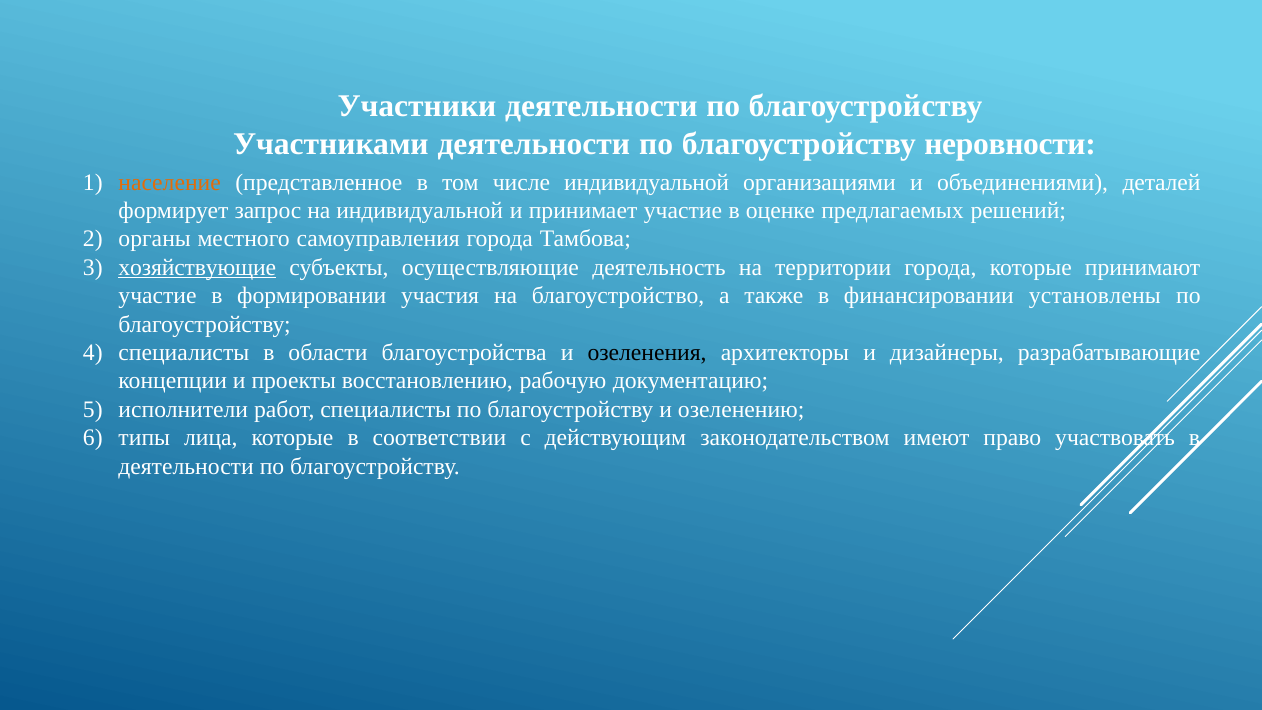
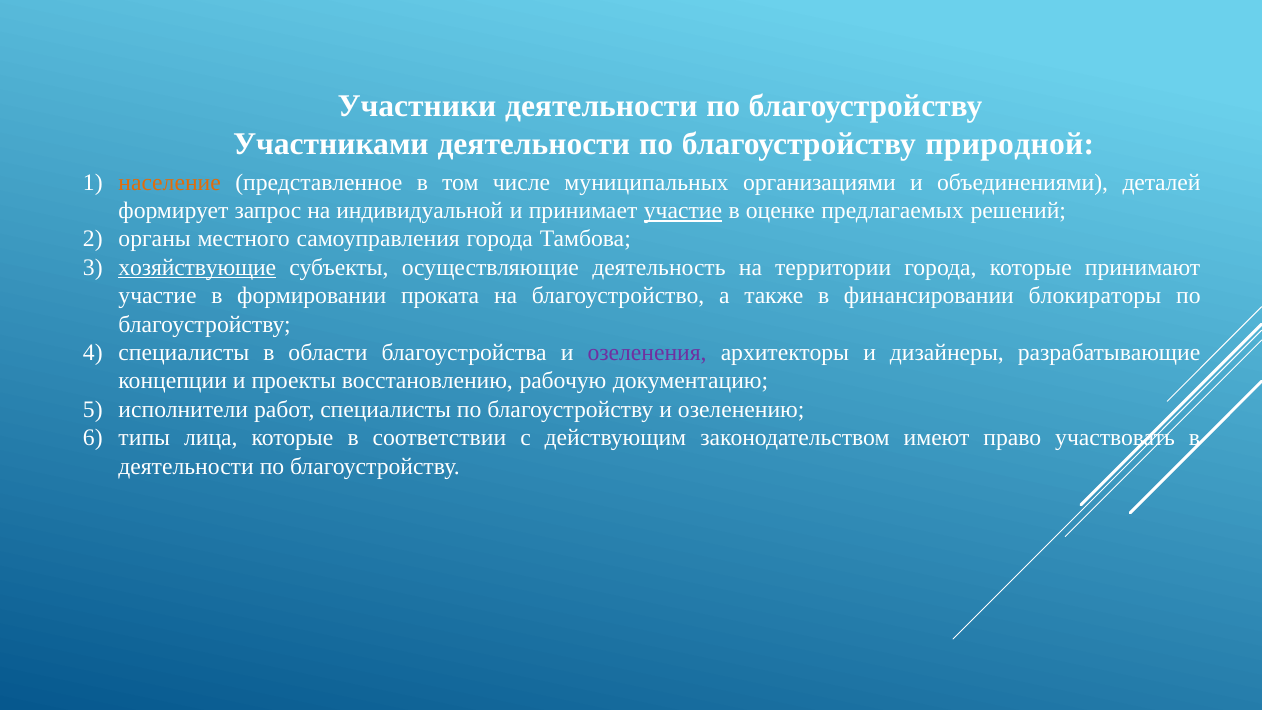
неровности: неровности -> природной (1010, 144)
числе индивидуальной: индивидуальной -> муниципальных (646, 182)
участие underline: none -> present (683, 211)
участия: участия -> проката (440, 296)
установлены: установлены -> блокираторы (1095, 296)
озеленения colour: black -> purple (647, 353)
